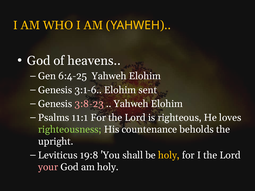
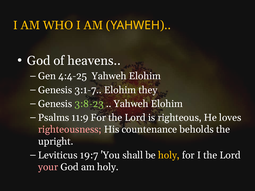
6:4-25: 6:4-25 -> 4:4-25 (73, 76)
3:1-6: 3:1-6 -> 3:1-7 (88, 90)
sent: sent -> they (148, 90)
3:8-23 colour: pink -> light green (89, 104)
11:1: 11:1 -> 11:9 (80, 118)
righteousness colour: light green -> pink (70, 130)
19:8: 19:8 -> 19:7 (89, 155)
